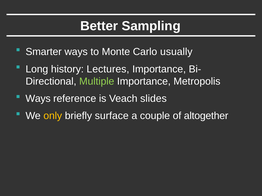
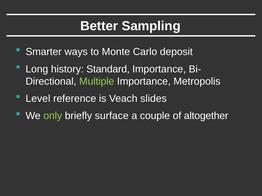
usually: usually -> deposit (176, 52)
Lectures: Lectures -> Standard (108, 69)
Ways: Ways -> Level (38, 99)
only colour: yellow -> light green (53, 116)
